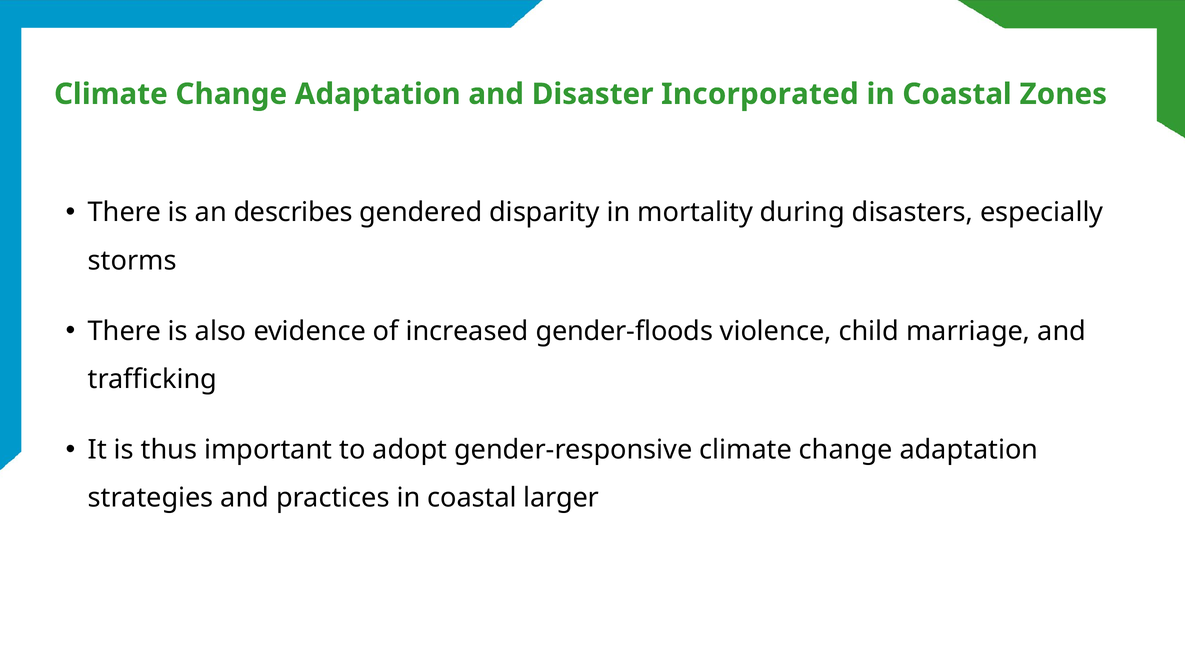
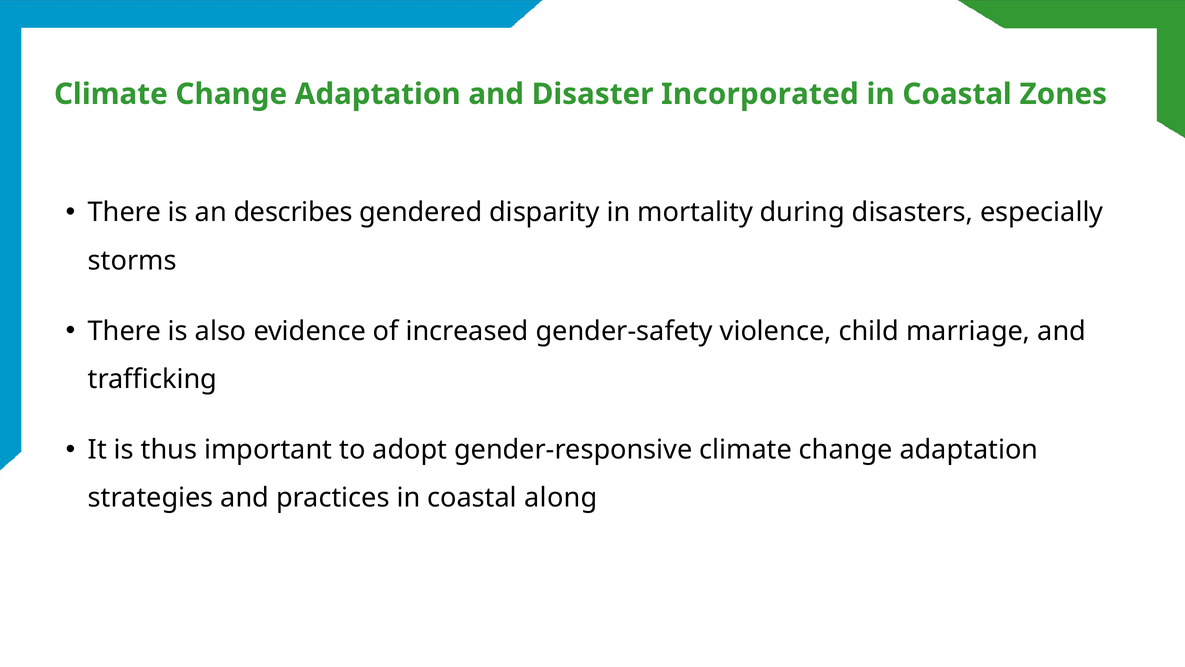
gender-floods: gender-floods -> gender-safety (624, 331)
larger: larger -> along (561, 498)
